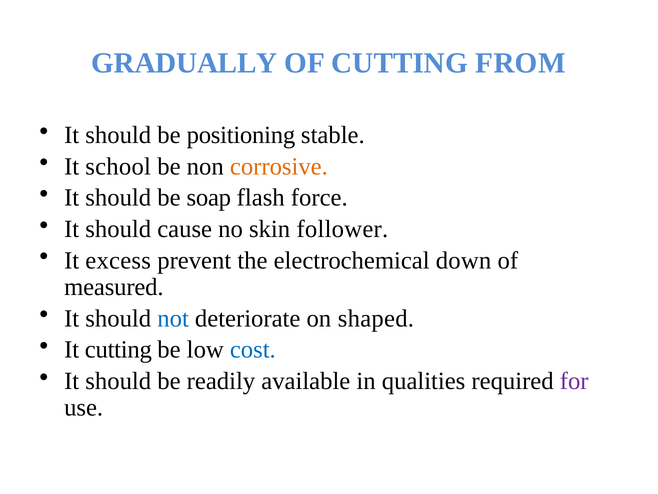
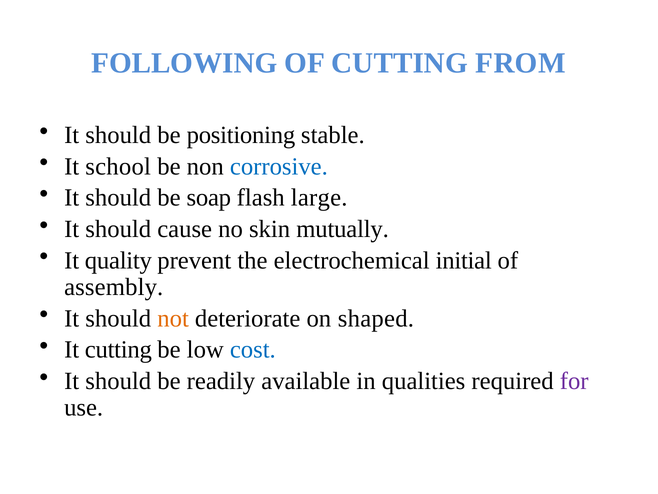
GRADUALLY: GRADUALLY -> FOLLOWING (184, 63)
corrosive colour: orange -> blue (279, 166)
force: force -> large (319, 198)
follower: follower -> mutually (343, 229)
excess: excess -> quality (118, 260)
down: down -> initial (464, 260)
measured: measured -> assembly (114, 287)
not colour: blue -> orange (173, 318)
